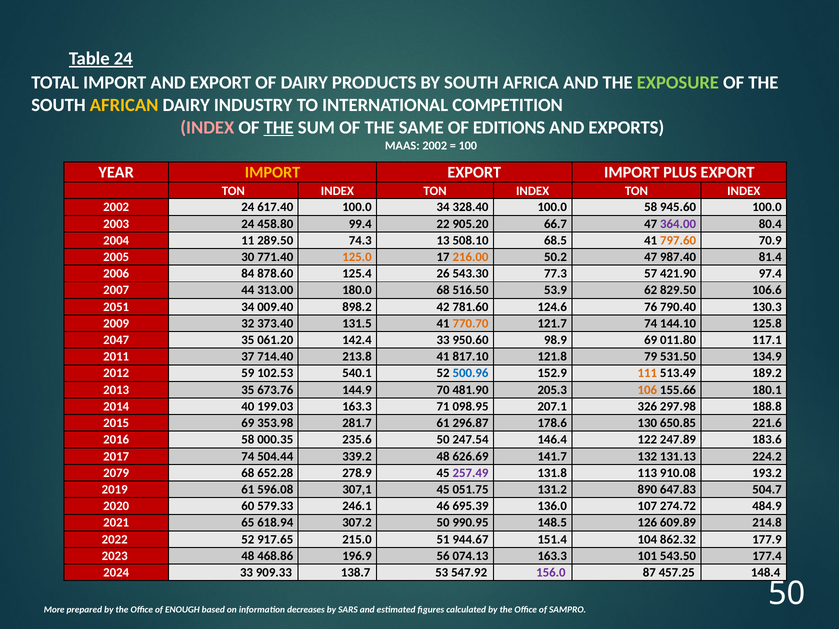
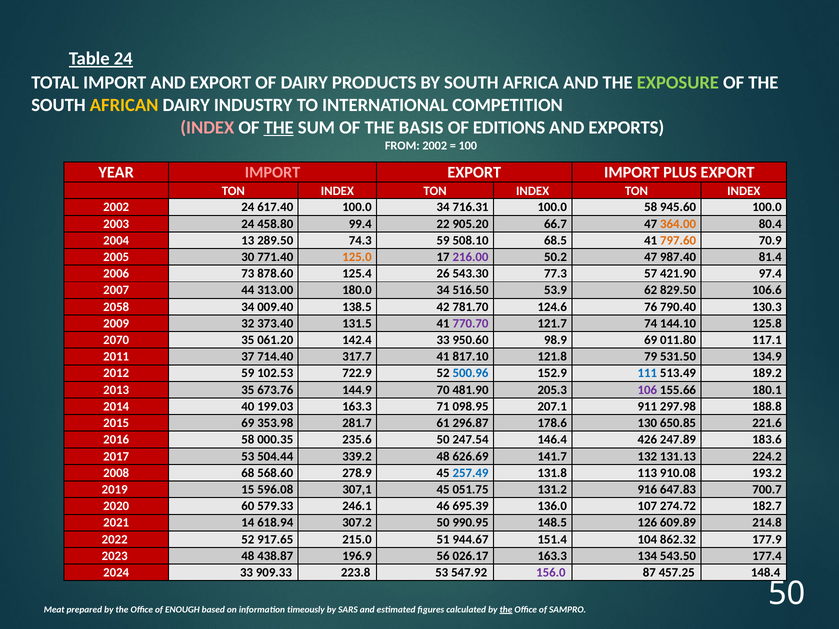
SAME: SAME -> BASIS (421, 127)
MAAS: MAAS -> FROM (402, 146)
IMPORT colour: yellow -> pink (273, 172)
328.40: 328.40 -> 716.31 (471, 207)
364.00 colour: purple -> orange (678, 224)
11: 11 -> 13 (248, 241)
74.3 13: 13 -> 59 (443, 241)
216.00 colour: orange -> purple (471, 257)
84: 84 -> 73 (248, 274)
180.0 68: 68 -> 34 (443, 290)
2051: 2051 -> 2058 (116, 307)
898.2: 898.2 -> 138.5 (357, 307)
781.60: 781.60 -> 781.70 (471, 307)
770.70 colour: orange -> purple (471, 324)
2047: 2047 -> 2070 (116, 340)
213.8: 213.8 -> 317.7 (357, 357)
540.1: 540.1 -> 722.9 (357, 373)
111 colour: orange -> blue (647, 373)
106 colour: orange -> purple (647, 390)
326: 326 -> 911 (647, 407)
122: 122 -> 426 (647, 440)
2017 74: 74 -> 53 (248, 456)
2079: 2079 -> 2008 (116, 473)
652.28: 652.28 -> 568.60 (275, 473)
257.49 colour: purple -> blue (471, 473)
2019 61: 61 -> 15 (248, 490)
890: 890 -> 916 (647, 490)
504.7: 504.7 -> 700.7 (767, 490)
484.9: 484.9 -> 182.7 (767, 506)
65: 65 -> 14 (248, 523)
468.86: 468.86 -> 438.87 (275, 556)
074.13: 074.13 -> 026.17 (471, 556)
101: 101 -> 134 (647, 556)
138.7: 138.7 -> 223.8 (356, 573)
More: More -> Meat (54, 610)
decreases: decreases -> timeously (306, 610)
the underline: none -> present (506, 610)
